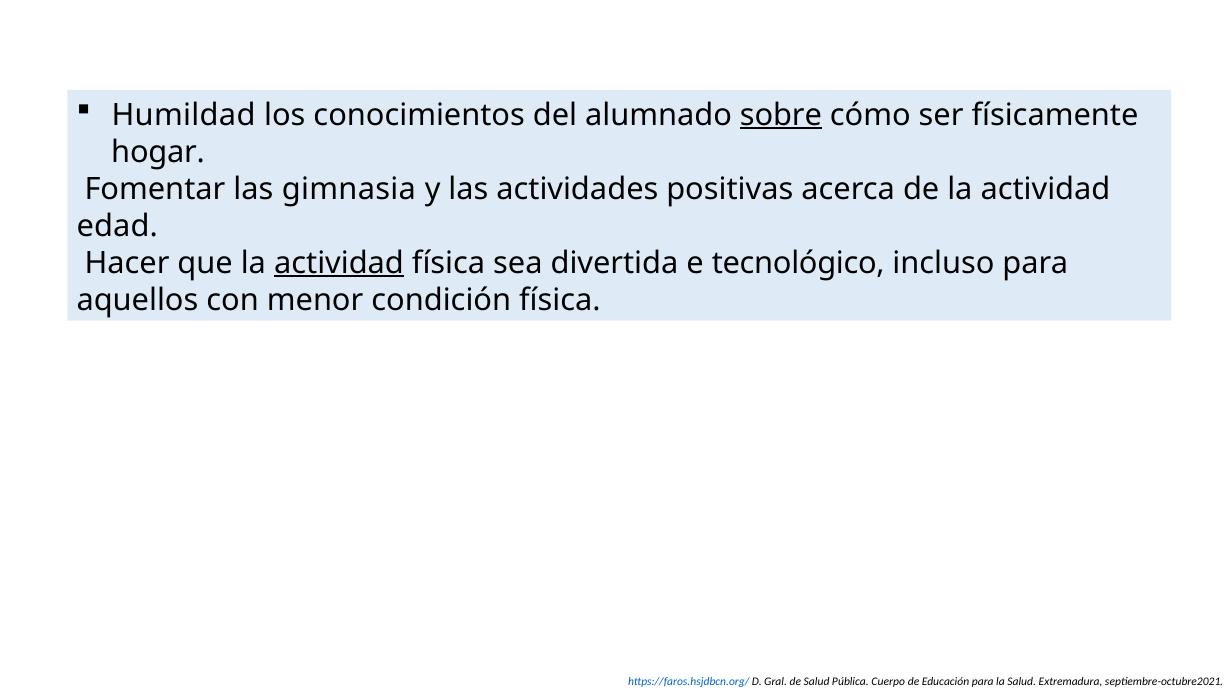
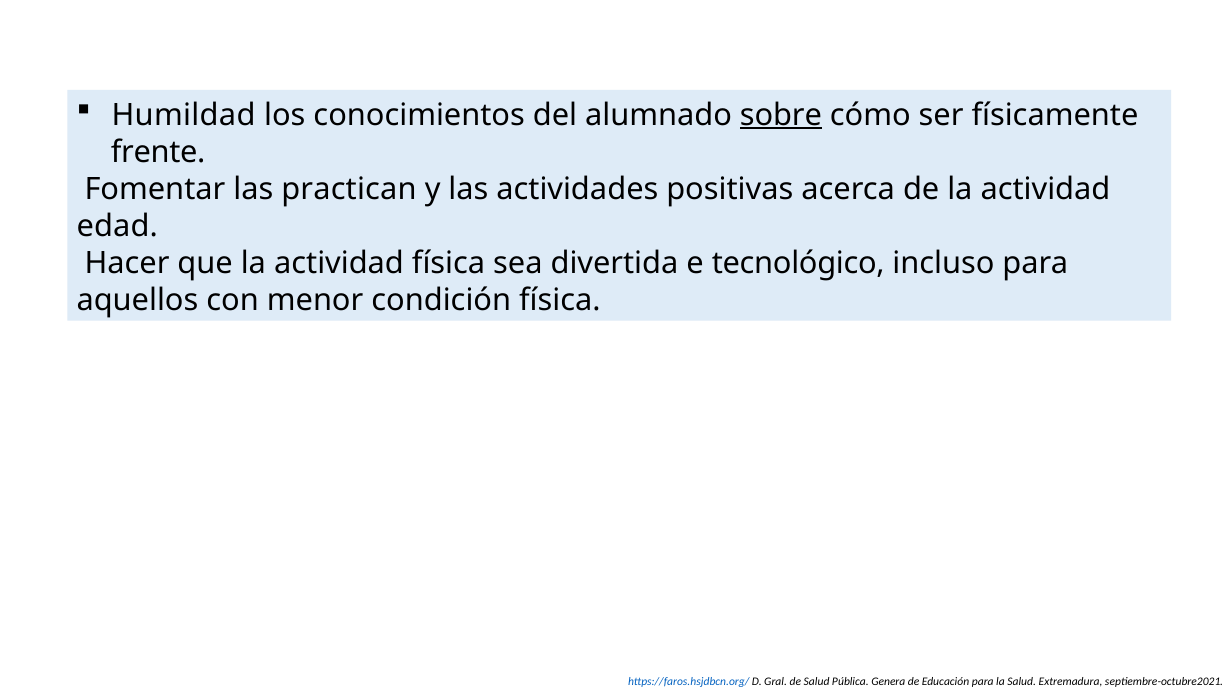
hogar: hogar -> frente (158, 152)
gimnasia: gimnasia -> practican (349, 189)
actividad underline: present -> none (339, 263)
Cuerpo: Cuerpo -> Genera (888, 681)
